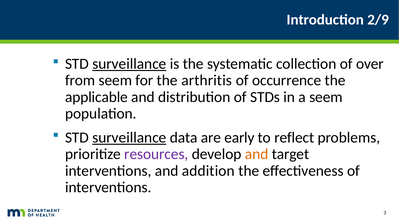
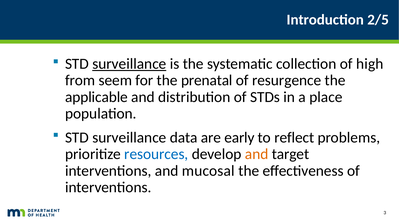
2/9: 2/9 -> 2/5 (378, 20)
over: over -> high (370, 64)
arthritis: arthritis -> prenatal (207, 81)
occurrence: occurrence -> resurgence (287, 81)
a seem: seem -> place (326, 97)
surveillance underline: present -> none (129, 138)
resources colour: purple -> blue (156, 154)
addition: addition -> mucosal (208, 171)
